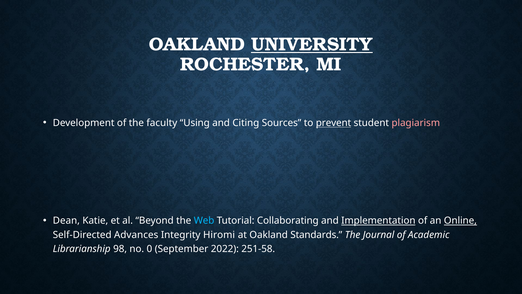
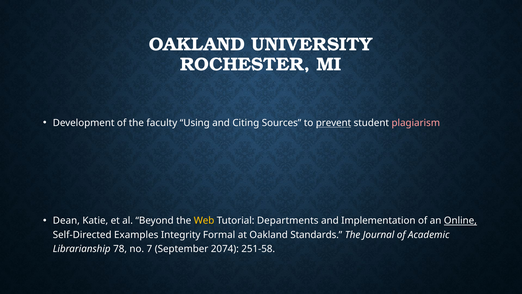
UNIVERSITY underline: present -> none (312, 44)
Web colour: light blue -> yellow (204, 220)
Collaborating: Collaborating -> Departments (288, 220)
Implementation underline: present -> none (378, 220)
Advances: Advances -> Examples (136, 235)
Hiromi: Hiromi -> Formal (219, 235)
98: 98 -> 78 (120, 249)
0: 0 -> 7 (149, 249)
2022: 2022 -> 2074 (225, 249)
